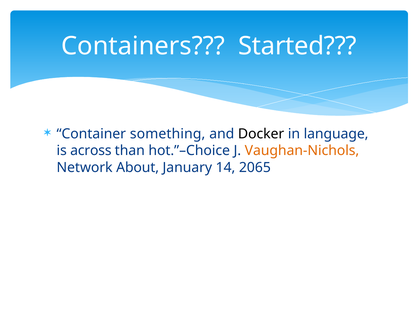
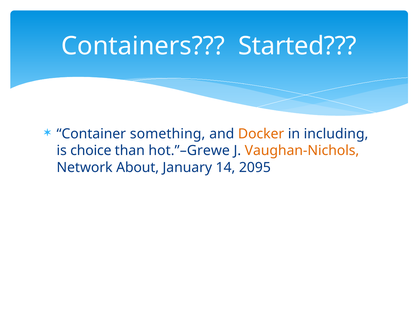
Docker colour: black -> orange (261, 134)
language: language -> including (336, 134)
across: across -> choice (91, 150)
hot.”–Choice: hot.”–Choice -> hot.”–Grewe (189, 150)
2065: 2065 -> 2095 (255, 167)
